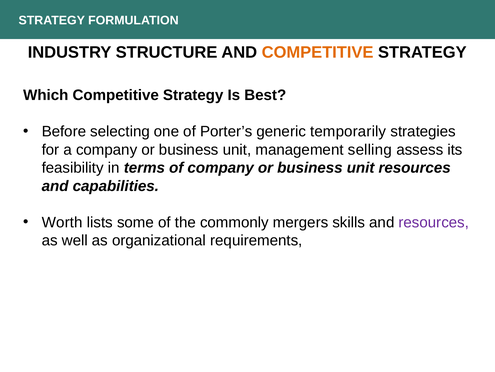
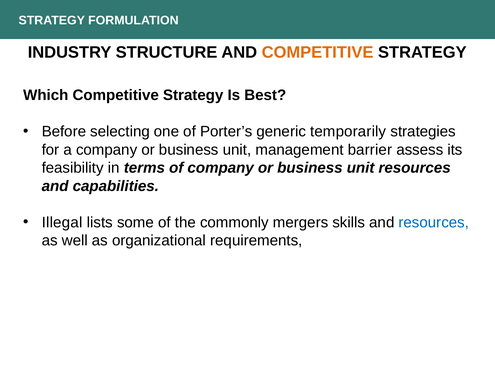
selling: selling -> barrier (370, 149)
Worth: Worth -> Illegal (62, 222)
resources colour: purple -> blue (434, 222)
